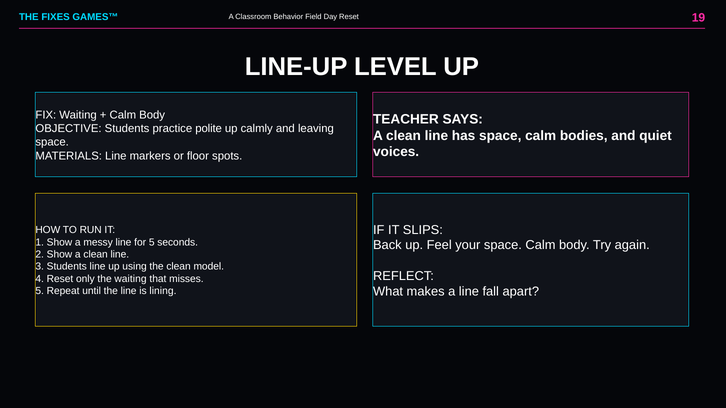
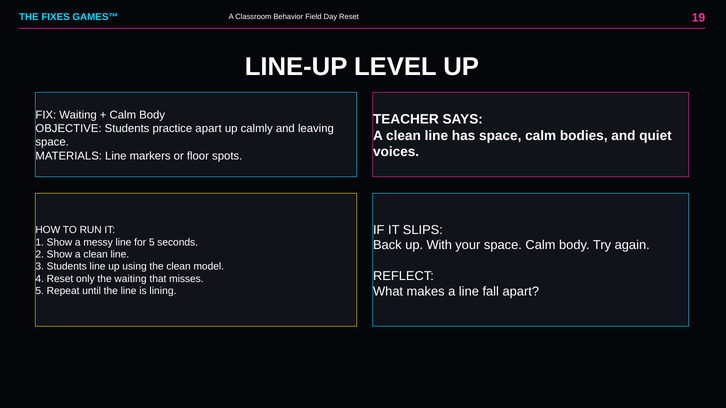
practice polite: polite -> apart (209, 129)
Feel: Feel -> With (439, 245)
